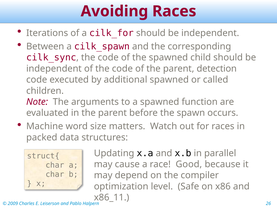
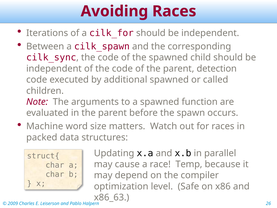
Good: Good -> Temp (189, 164)
x86_11: x86_11 -> x86_63 (112, 197)
